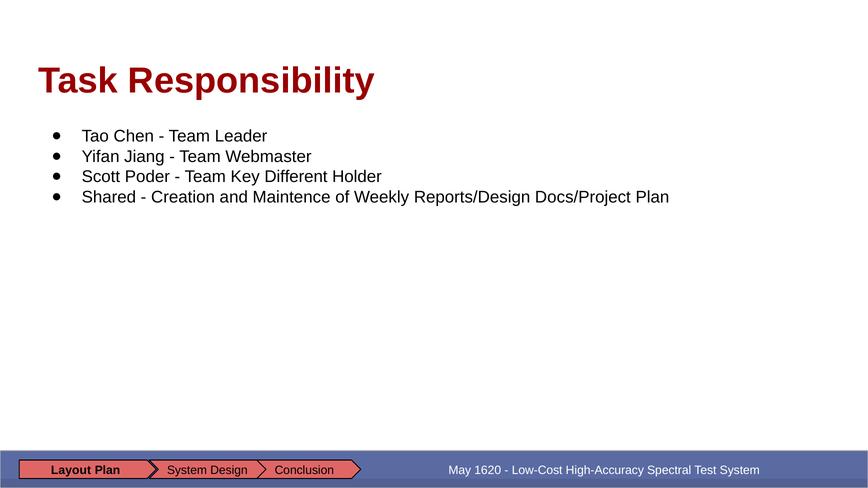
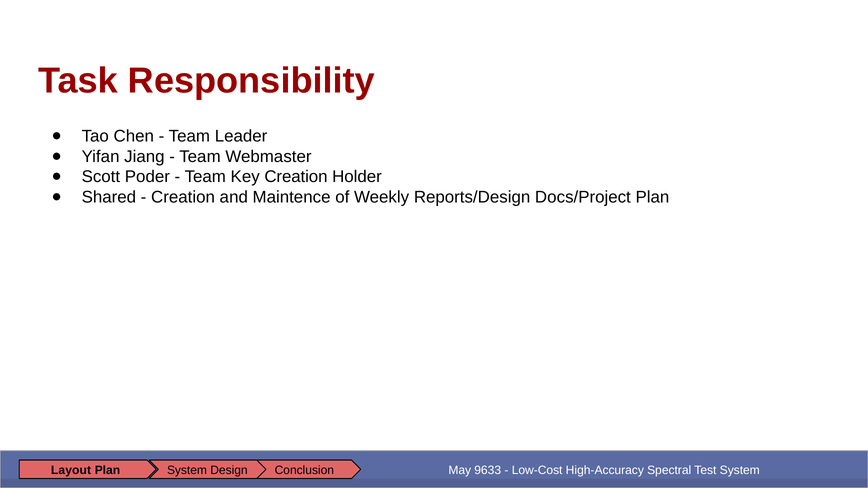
Key Different: Different -> Creation (296, 177)
1620: 1620 -> 9633 (488, 470)
